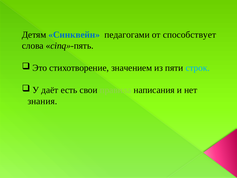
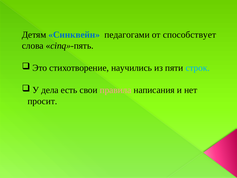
значением: значением -> научились (132, 68)
даёт: даёт -> дела (50, 90)
правила colour: light green -> pink (116, 90)
знания: знания -> просит (42, 101)
